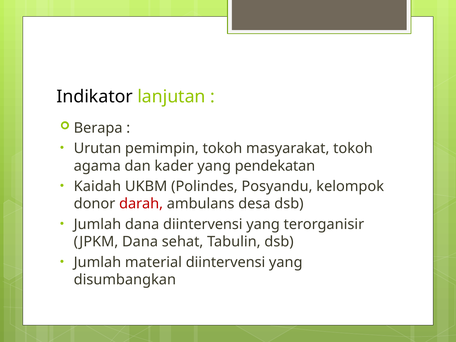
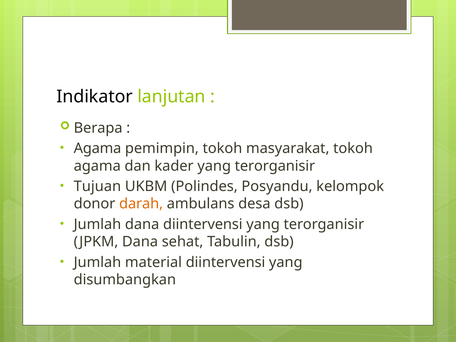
Urutan: Urutan -> Agama (98, 148)
kader yang pendekatan: pendekatan -> terorganisir (275, 166)
Kaidah: Kaidah -> Tujuan (97, 186)
darah colour: red -> orange (141, 204)
